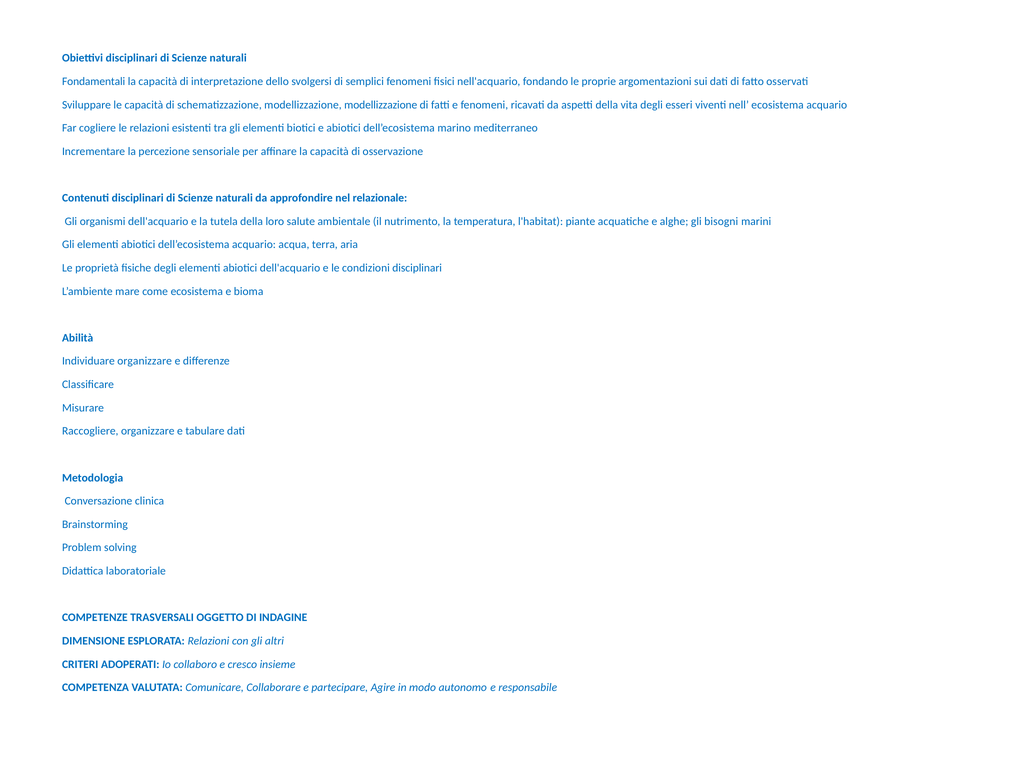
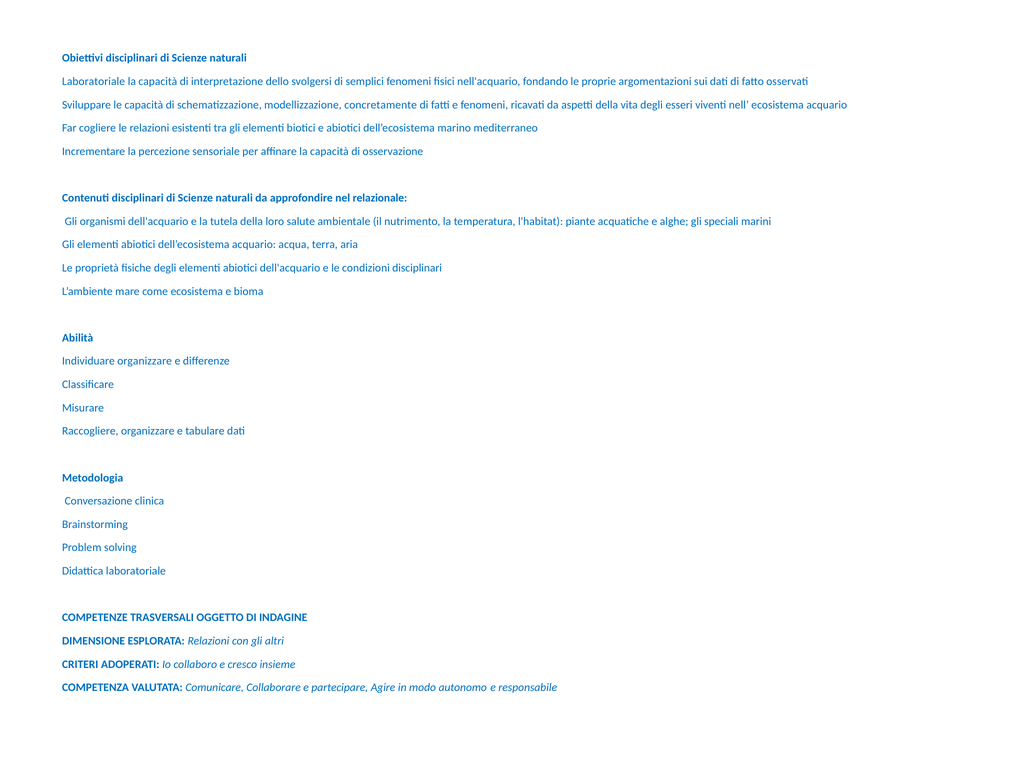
Fondamentali: Fondamentali -> Laboratoriale (94, 81)
modellizzazione modellizzazione: modellizzazione -> concretamente (381, 105)
bisogni: bisogni -> speciali (721, 221)
